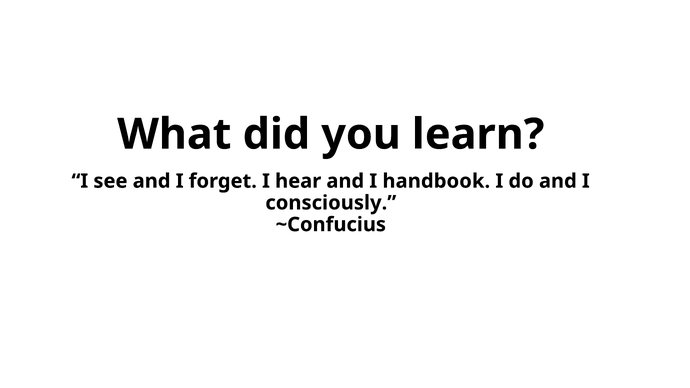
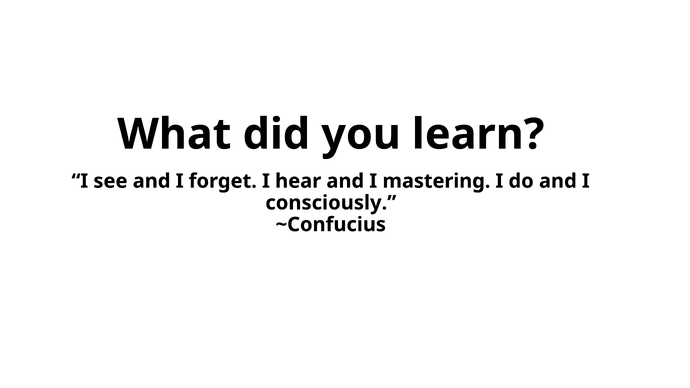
handbook: handbook -> mastering (436, 181)
